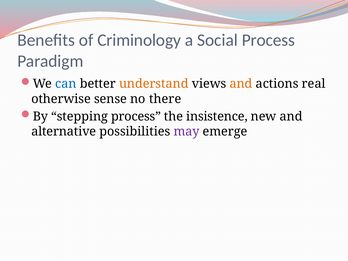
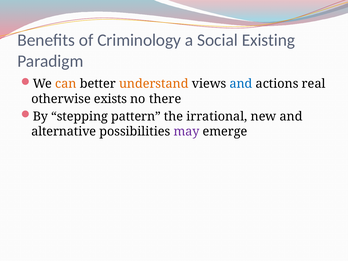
Social Process: Process -> Existing (268, 40)
can colour: blue -> orange (66, 84)
and colour: orange -> blue (241, 84)
sense: sense -> exists (111, 99)
stepping process: process -> pattern (136, 116)
insistence: insistence -> irrational (217, 116)
